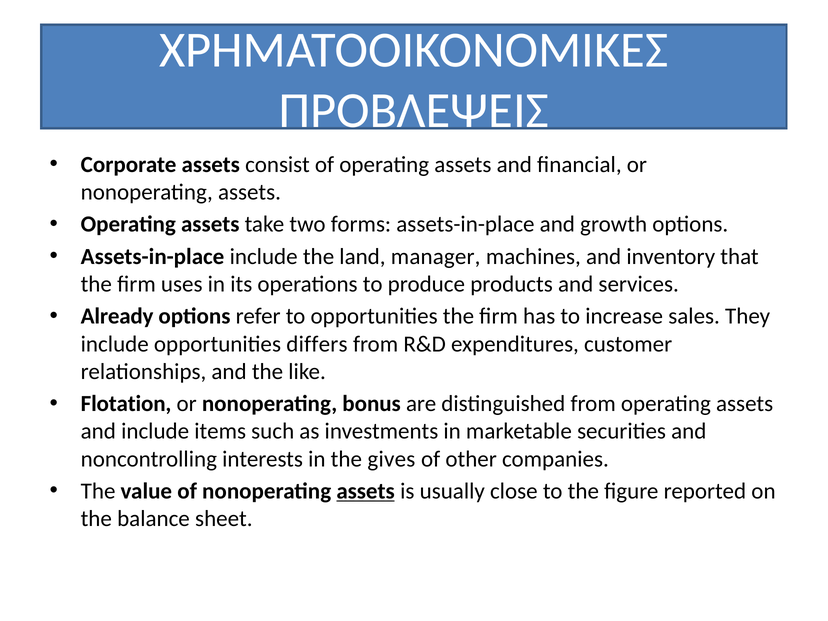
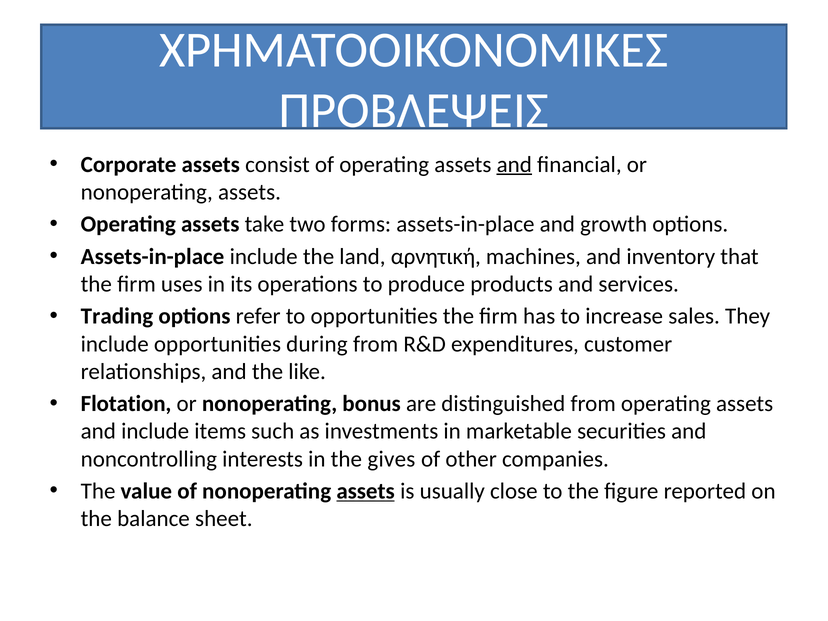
and underline: none -> present (514, 164)
manager: manager -> αρνητική (436, 256)
Already: Already -> Trading (117, 316)
differs: differs -> during (317, 344)
